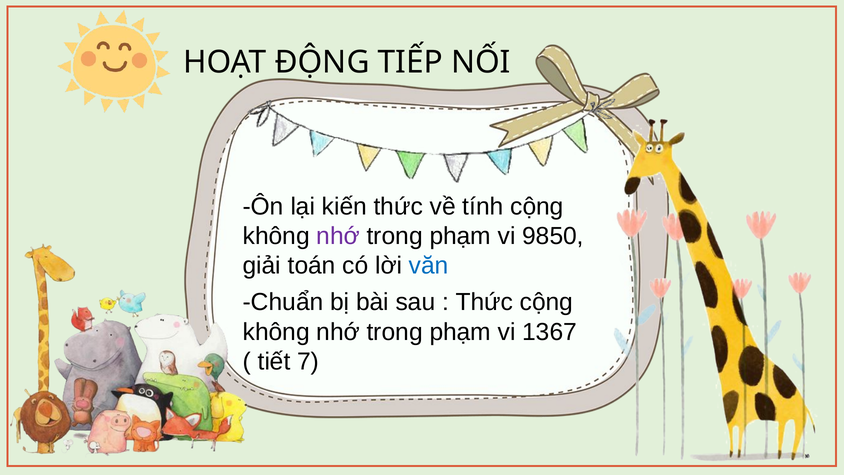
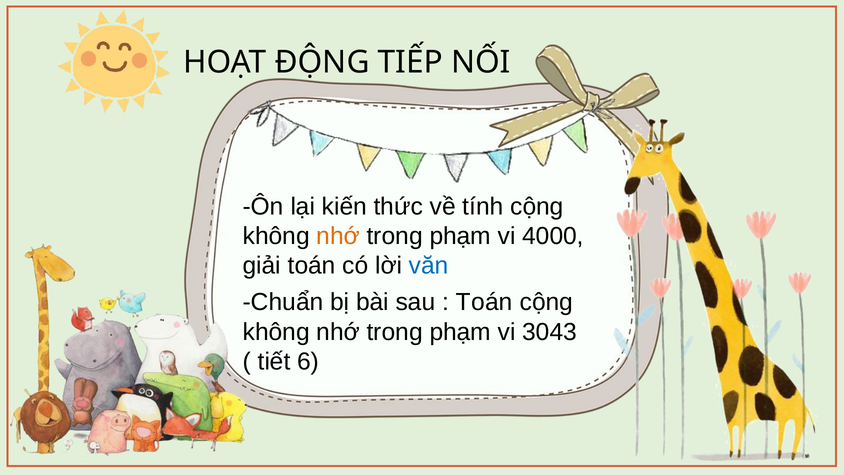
nhớ colour: purple -> orange (338, 236)
9850: 9850 -> 4000 (553, 236)
Thức: Thức -> Toán (484, 302)
1367: 1367 -> 3043 (550, 332)
7: 7 -> 6 (308, 361)
